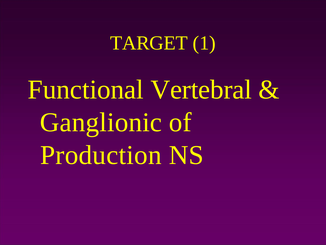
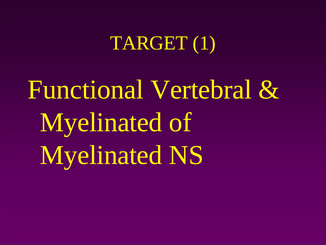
Ganglionic: Ganglionic -> Myelinated (101, 122)
Production: Production -> Myelinated (101, 155)
